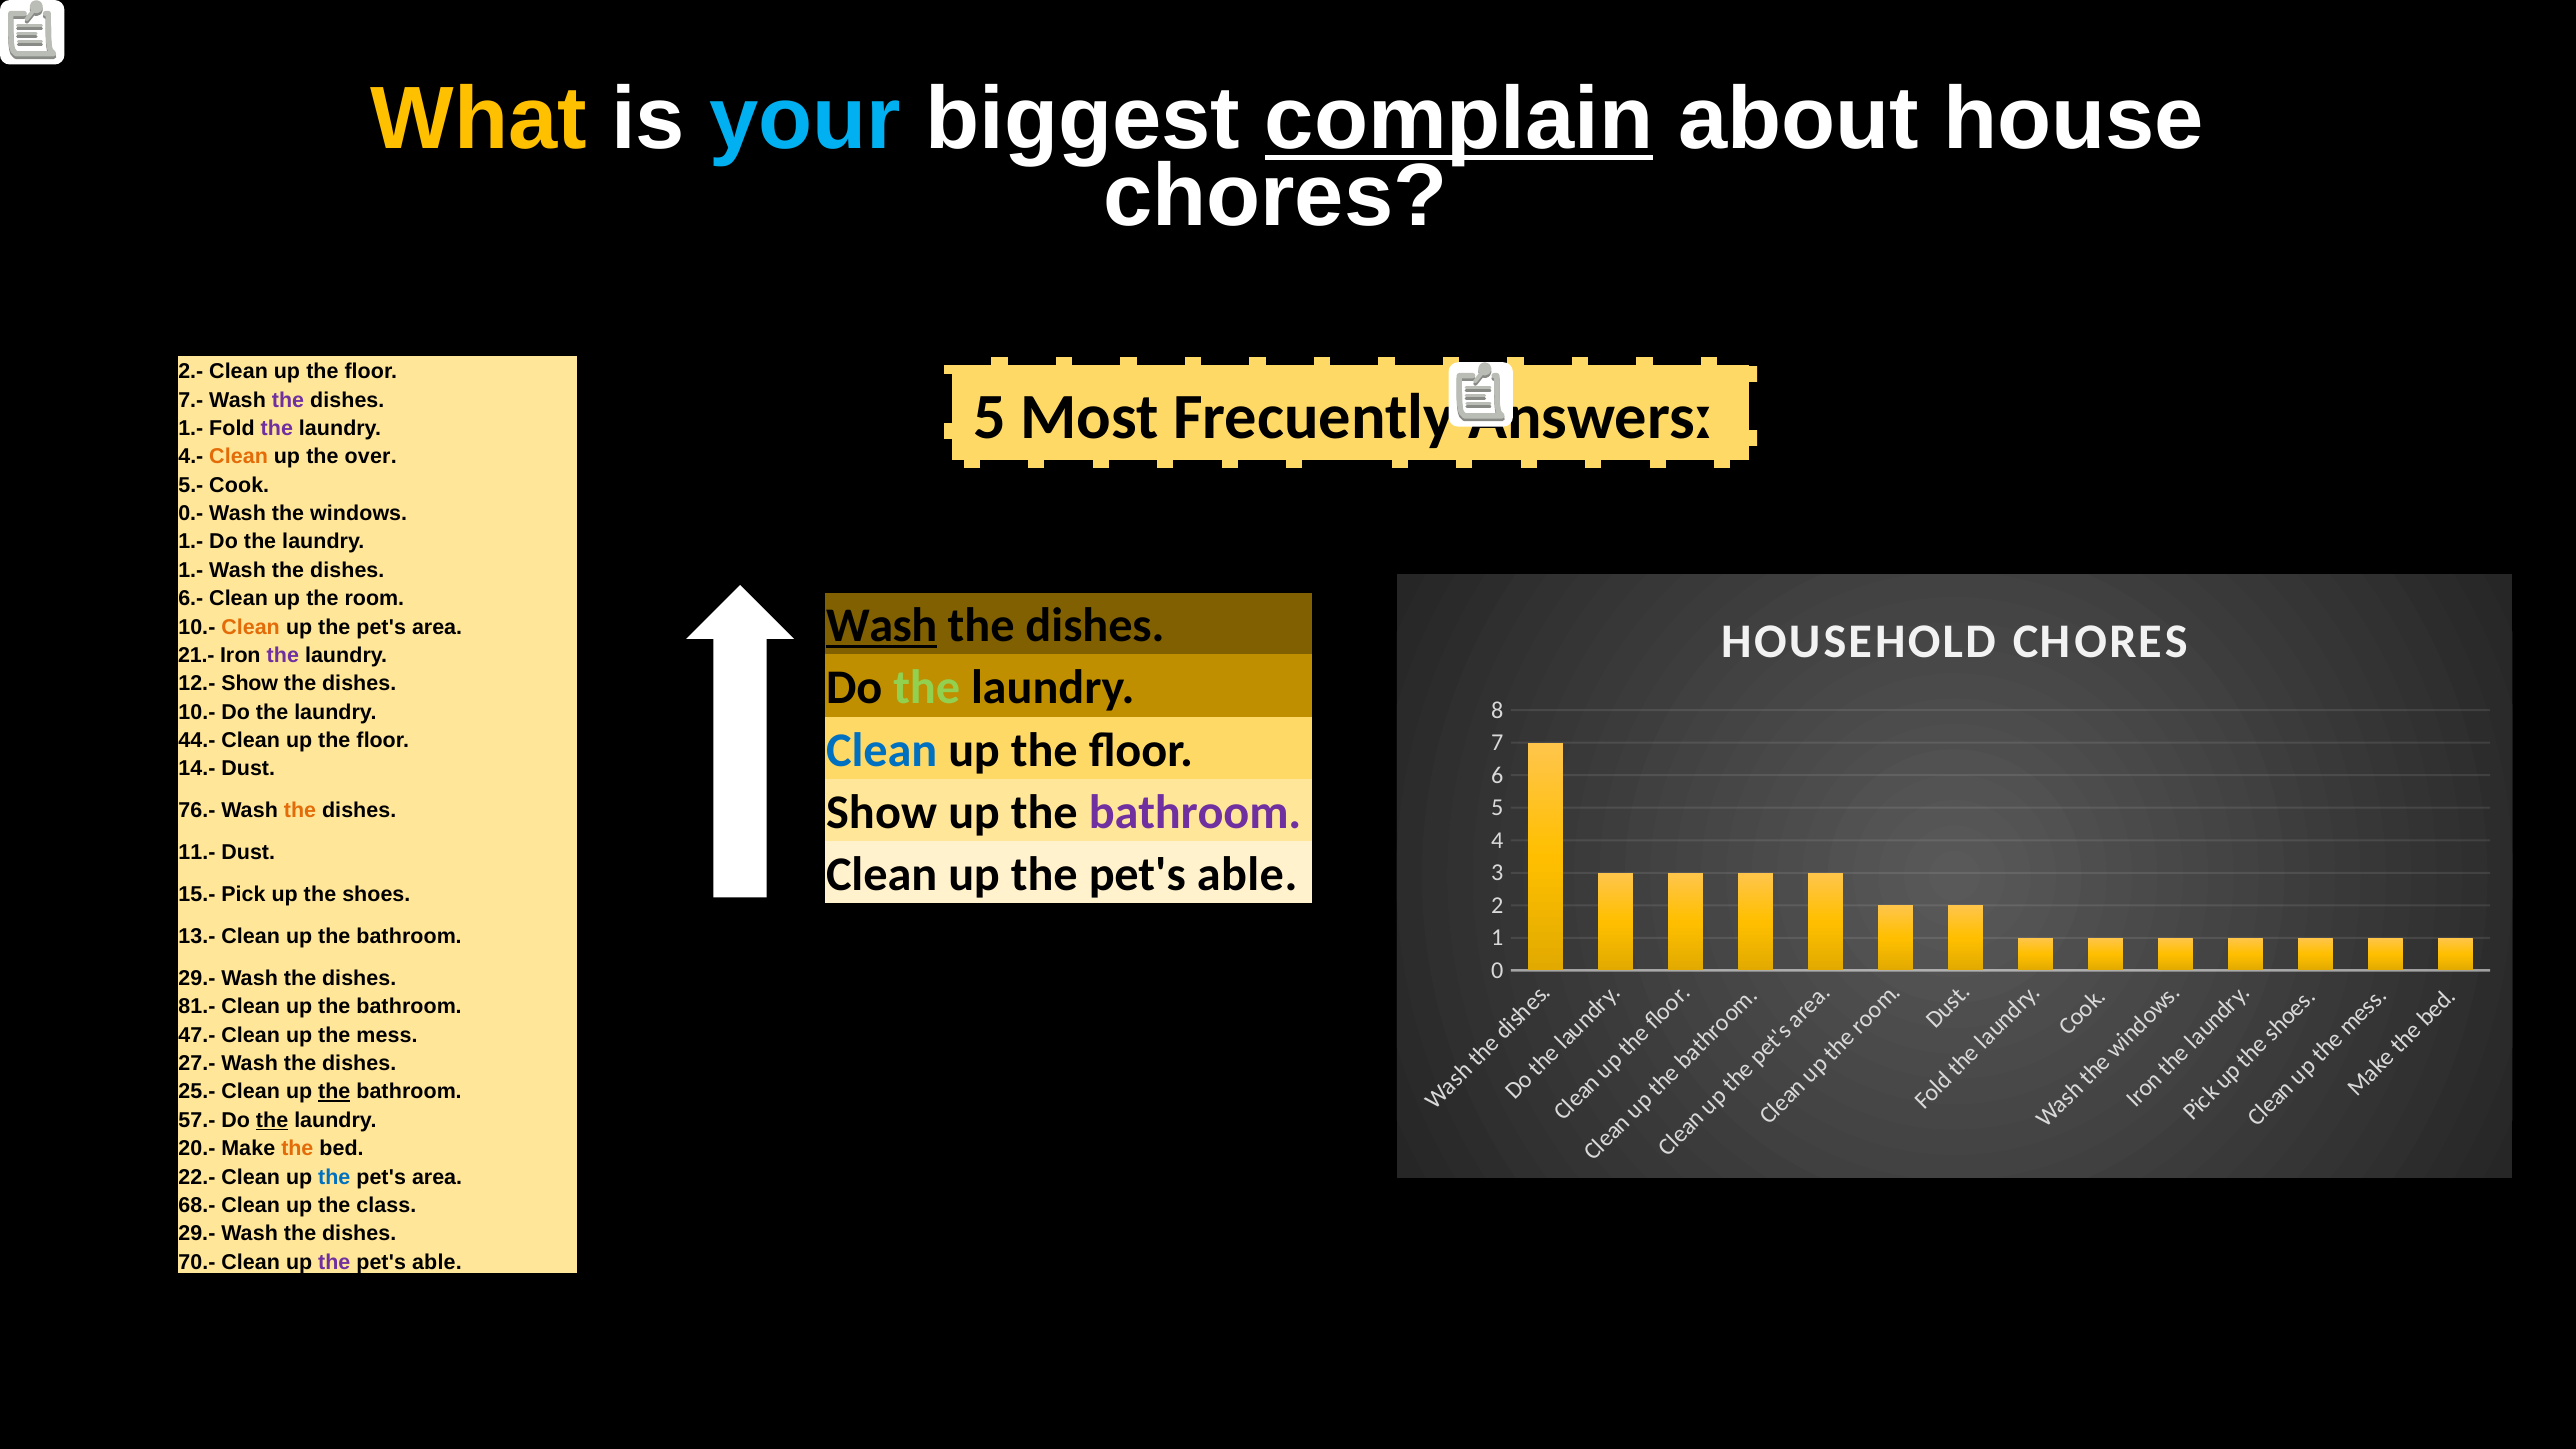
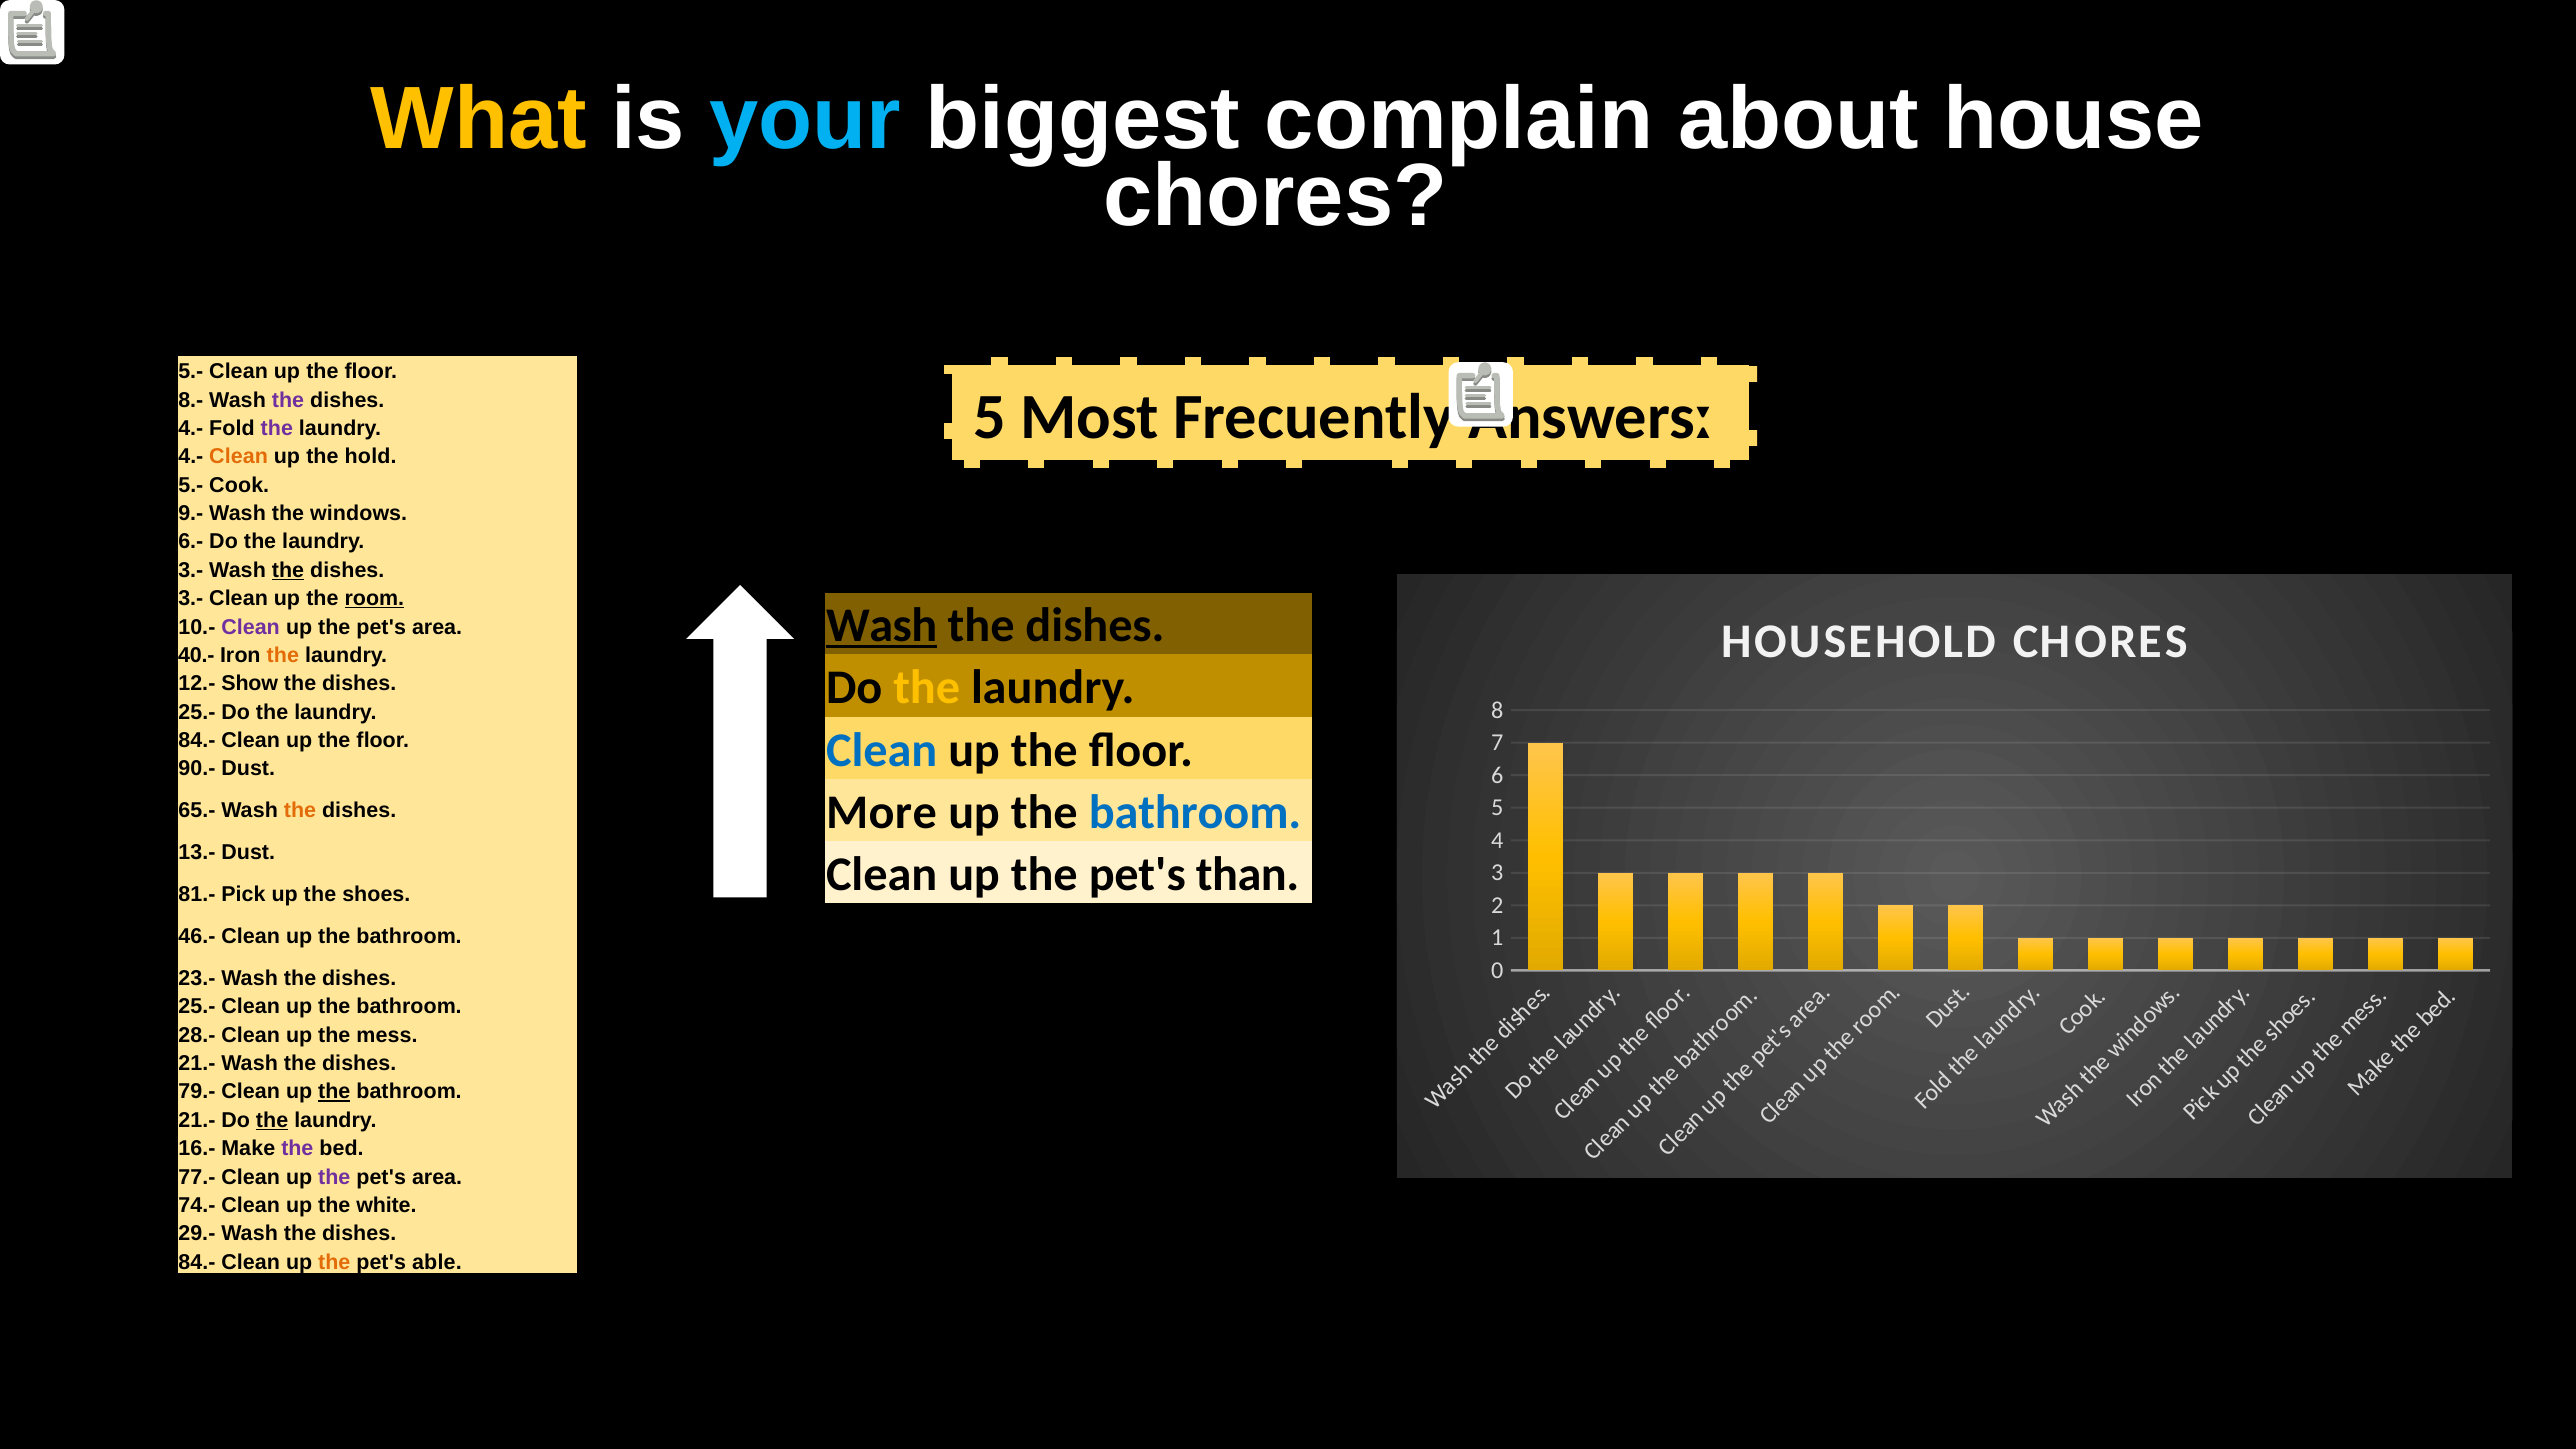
complain underline: present -> none (1459, 119)
2.-: 2.- -> 5.- (191, 372)
7.-: 7.- -> 8.- (191, 400)
1.-: 1.- -> 4.- (191, 428)
over: over -> hold (371, 457)
0.-: 0.- -> 9.- (191, 513)
1.-: 1.- -> 6.- (191, 542)
1.-: 1.- -> 3.- (191, 570)
the underline: none -> present (288, 570)
6.-: 6.- -> 3.- (191, 599)
room underline: none -> present (374, 599)
Clean colour: orange -> purple (251, 627)
21.-: 21.- -> 40.- (196, 655)
the colour: purple -> orange (283, 655)
the colour: light green -> yellow (927, 688)
10.-: 10.- -> 25.- (197, 712)
44.-: 44.- -> 84.- (197, 740)
14.-: 14.- -> 90.- (197, 769)
Show: Show -> More (881, 813)
bathroom colour: purple -> blue (1195, 813)
76.-: 76.- -> 65.- (197, 811)
11.-: 11.- -> 13.- (197, 853)
able: able -> than (1248, 875)
15.-: 15.- -> 81.- (197, 895)
13.-: 13.- -> 46.- (197, 936)
29.-: 29.- -> 23.- (197, 978)
81.-: 81.- -> 25.- (197, 1007)
47.-: 47.- -> 28.- (197, 1035)
27.-: 27.- -> 21.- (197, 1063)
25.-: 25.- -> 79.- (197, 1092)
57.-: 57.- -> 21.- (197, 1120)
20.-: 20.- -> 16.- (197, 1149)
the colour: orange -> purple (297, 1149)
22.-: 22.- -> 77.- (197, 1177)
the colour: blue -> purple (334, 1177)
68.-: 68.- -> 74.- (197, 1205)
class: class -> white (386, 1205)
70.-: 70.- -> 84.- (197, 1262)
the colour: purple -> orange (334, 1262)
